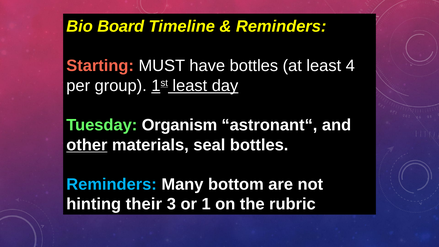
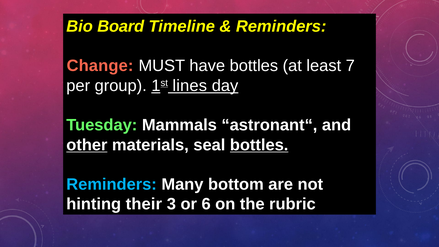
Starting: Starting -> Change (100, 66)
4: 4 -> 7 (350, 66)
1st least: least -> lines (190, 86)
Organism: Organism -> Mammals (179, 125)
bottles underline: none -> present (259, 145)
1: 1 -> 6 (206, 204)
